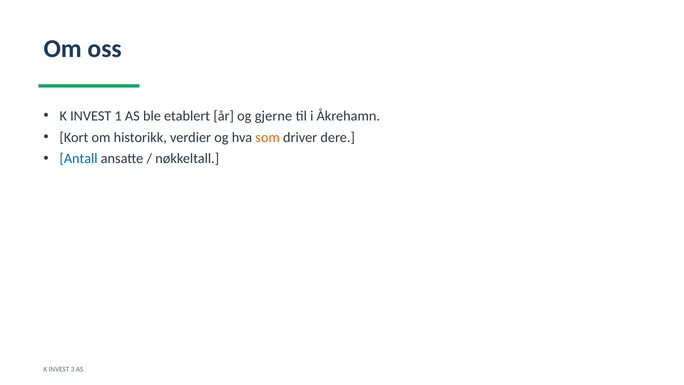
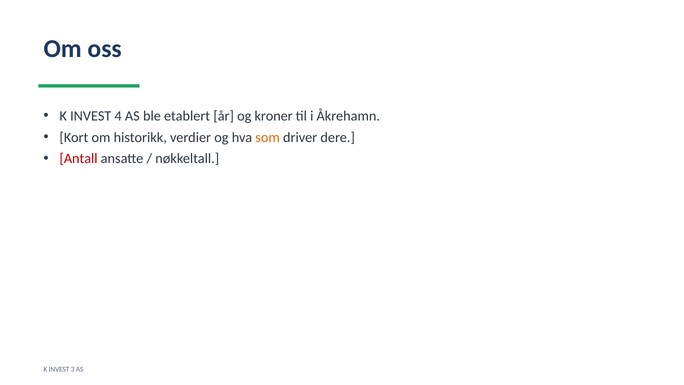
1: 1 -> 4 (118, 116)
gjerne: gjerne -> kroner (274, 116)
Antall colour: blue -> red (79, 159)
